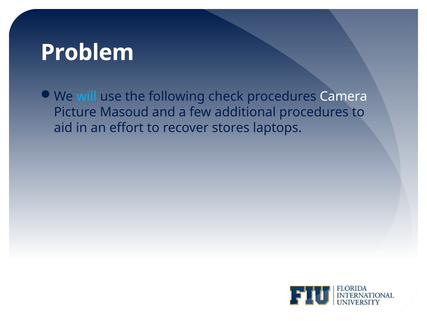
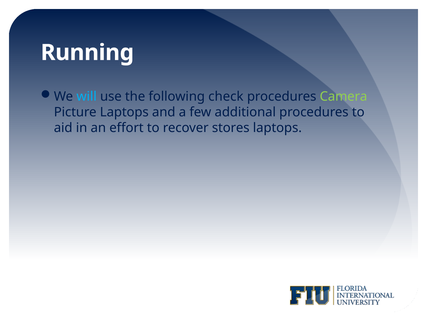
Problem: Problem -> Running (87, 52)
Camera colour: white -> light green (343, 96)
Picture Masoud: Masoud -> Laptops (124, 112)
